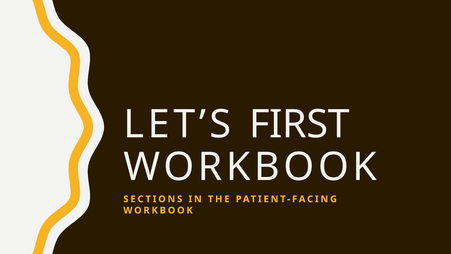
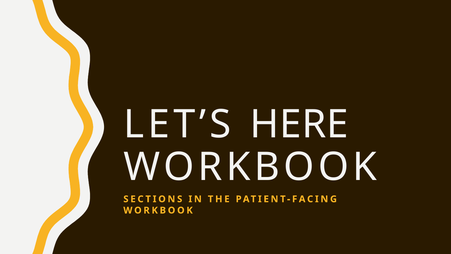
FIRST: FIRST -> HERE (299, 124)
